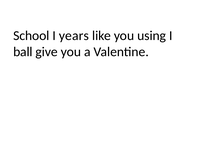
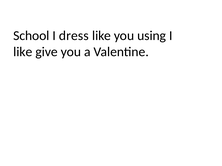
years: years -> dress (74, 36)
ball: ball -> like (23, 52)
